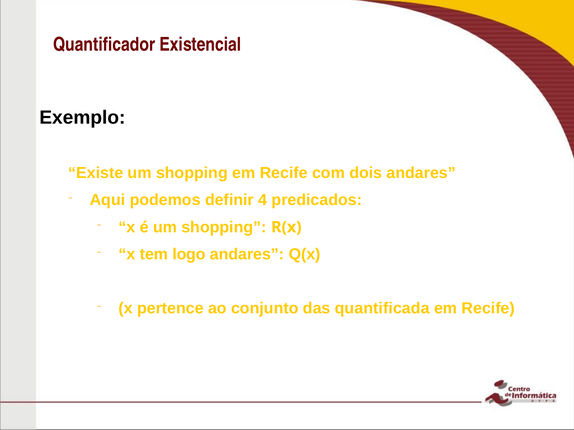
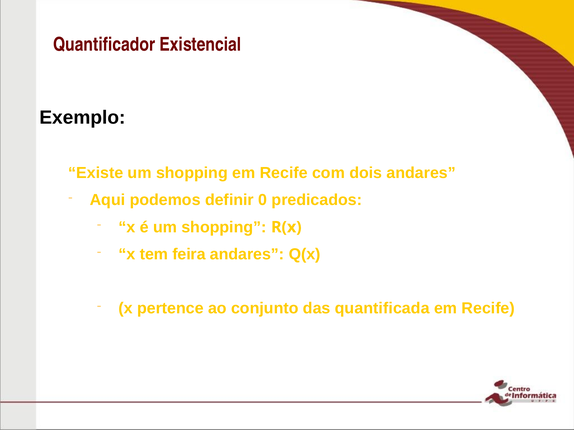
4: 4 -> 0 (263, 200)
logo: logo -> feira (189, 255)
